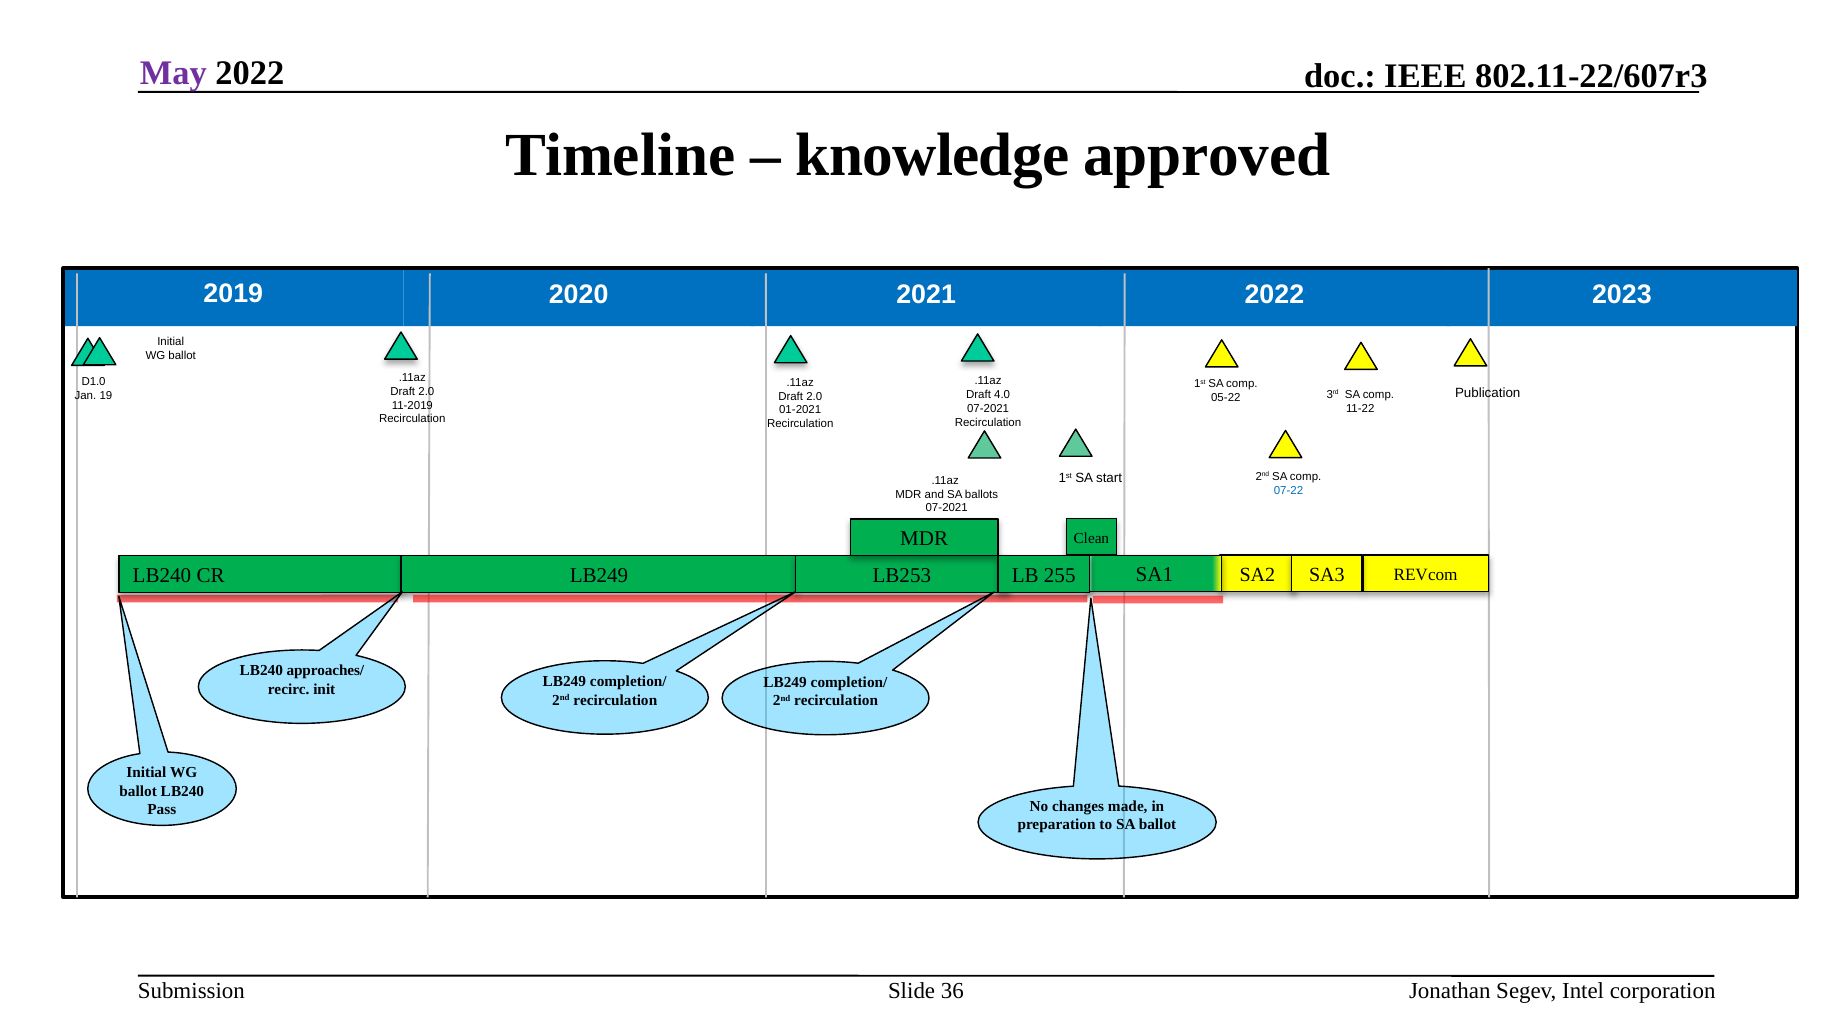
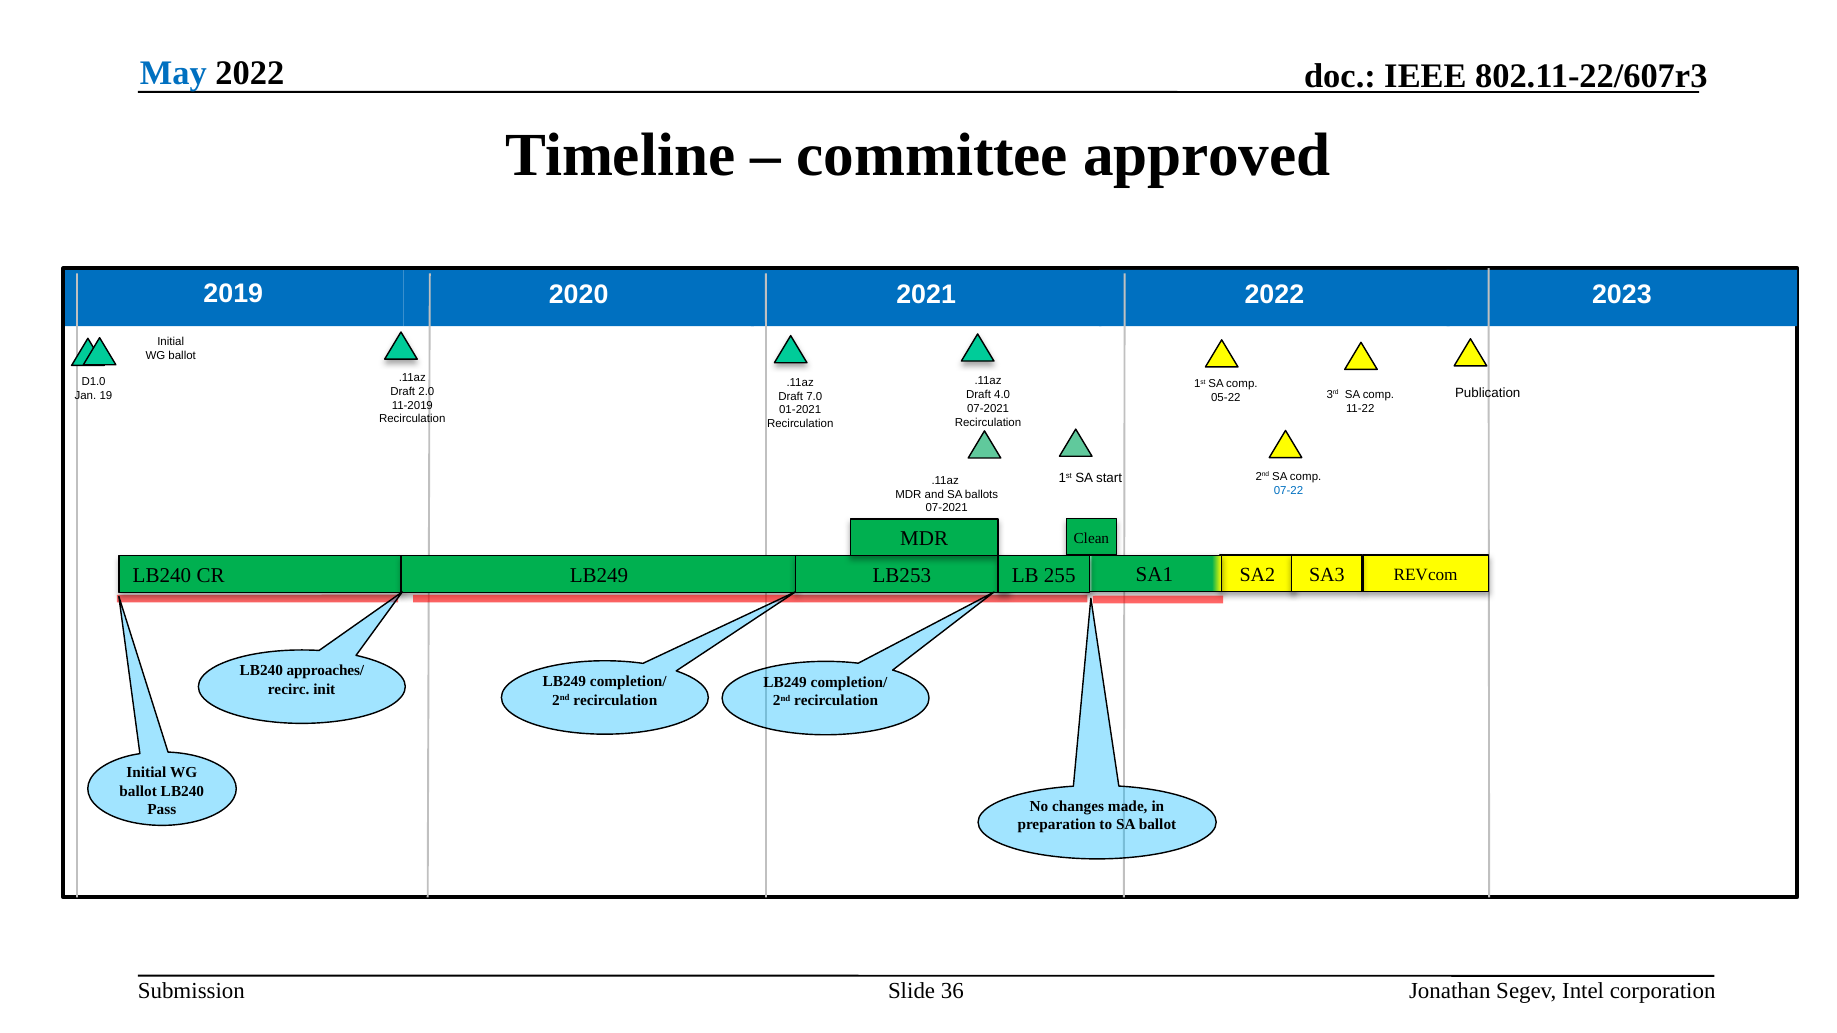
May colour: purple -> blue (173, 73)
knowledge: knowledge -> committee (932, 155)
2.0: 2.0 -> 7.0 (814, 396)
